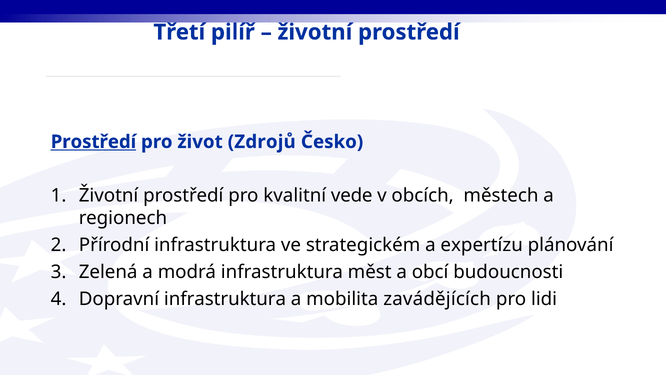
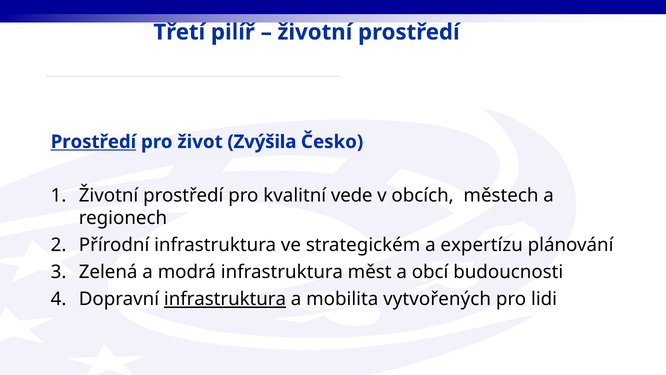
Zdrojů: Zdrojů -> Zvýšila (262, 142)
infrastruktura underline: none -> present (225, 299)
zavádějících: zavádějících -> vytvořených (437, 299)
